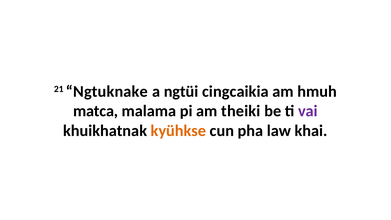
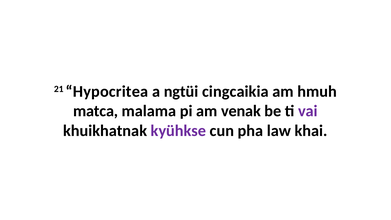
Ngtuknake: Ngtuknake -> Hypocritea (107, 92)
theiki: theiki -> venak (241, 111)
kyühkse colour: orange -> purple (178, 131)
